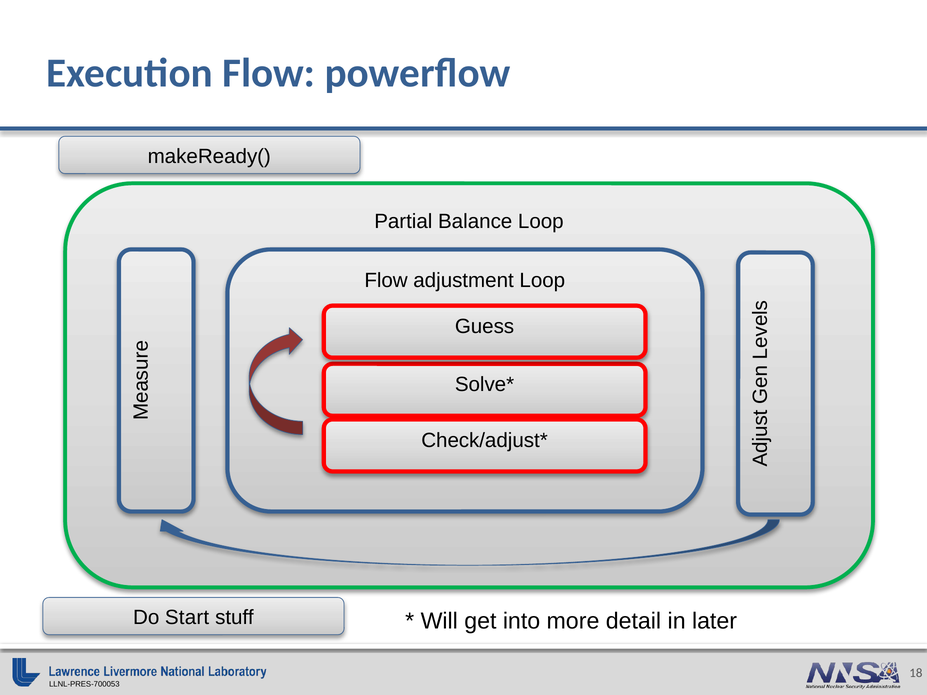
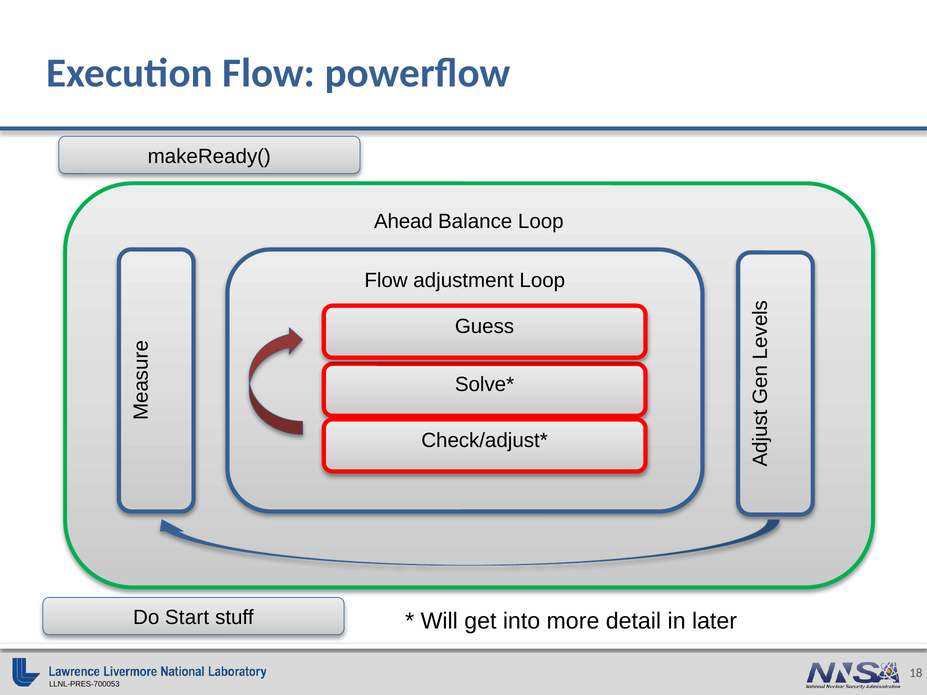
Partial: Partial -> Ahead (403, 221)
